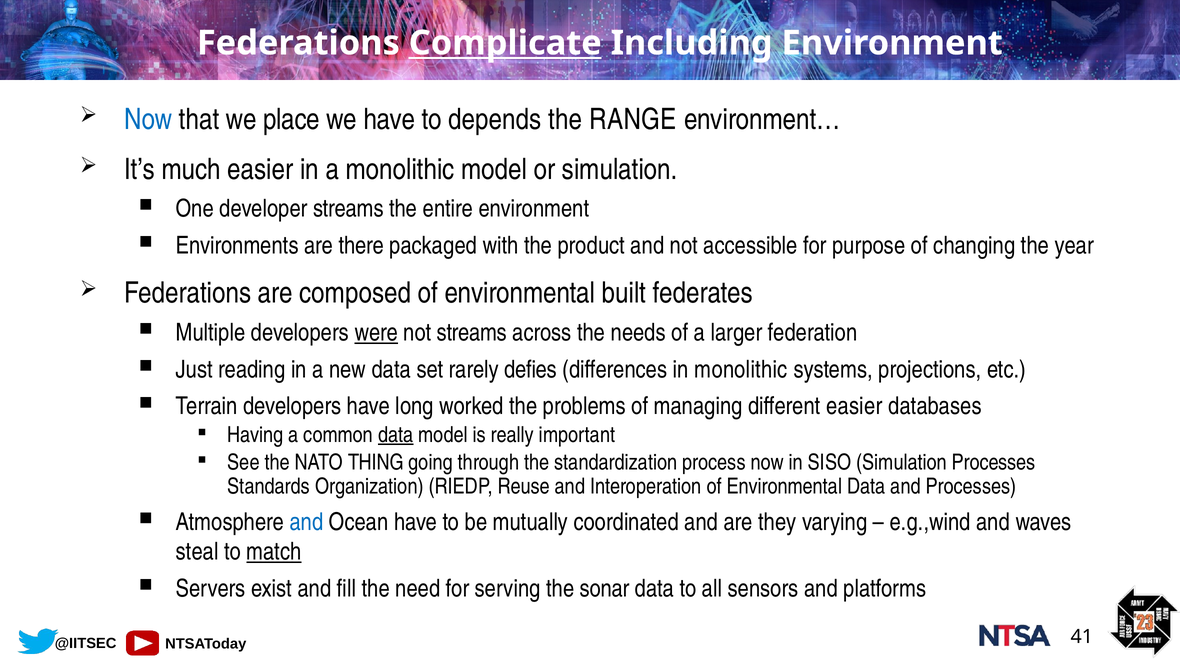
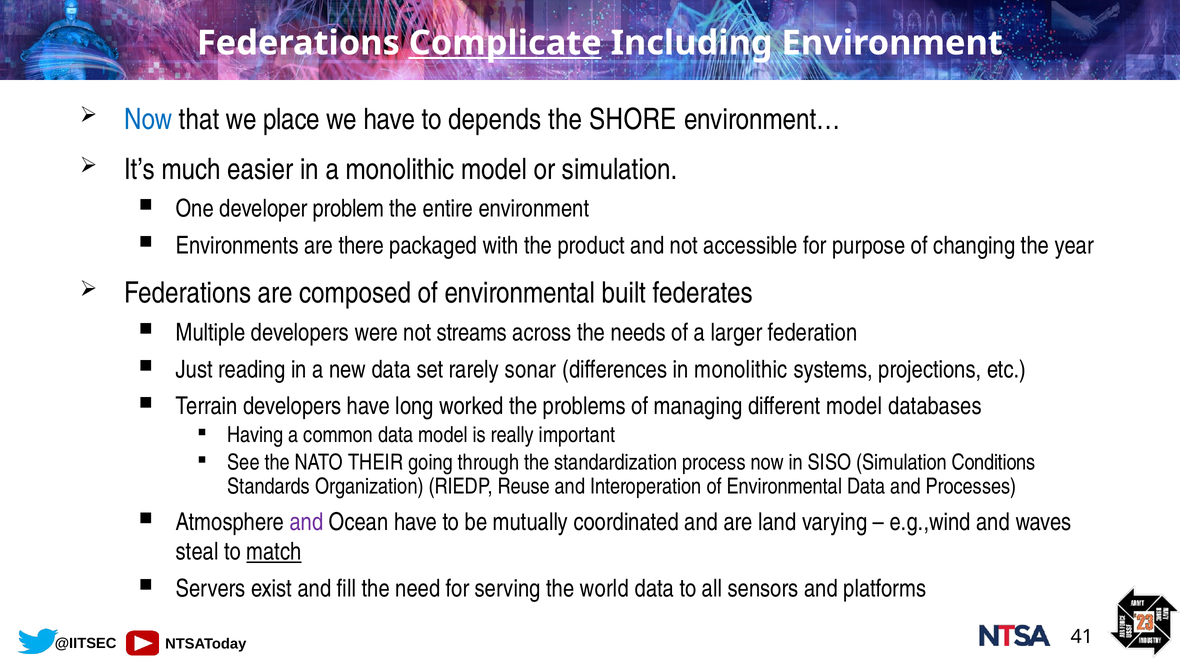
RANGE: RANGE -> SHORE (633, 119)
developer streams: streams -> problem (348, 209)
were underline: present -> none (376, 333)
defies: defies -> sonar (530, 370)
different easier: easier -> model (854, 407)
data underline: present -> none (396, 435)
THING: THING -> THEIR (376, 463)
Simulation Processes: Processes -> Conditions (994, 463)
and colour: blue -> purple (306, 523)
they: they -> land (777, 523)
sonar: sonar -> world (604, 589)
